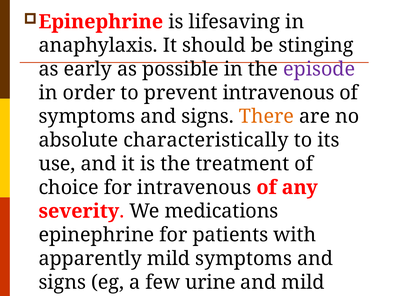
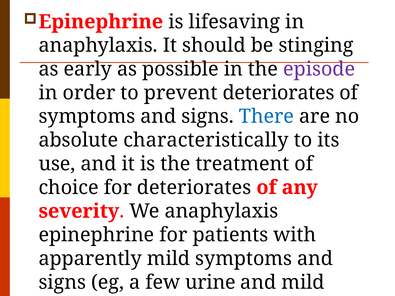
prevent intravenous: intravenous -> deteriorates (279, 93)
There colour: orange -> blue (266, 117)
for intravenous: intravenous -> deteriorates (194, 188)
We medications: medications -> anaphylaxis (221, 211)
